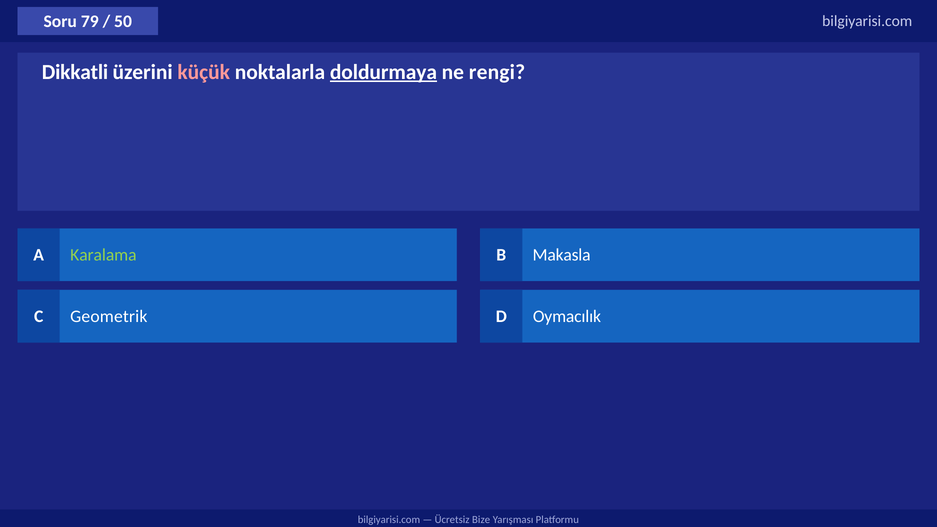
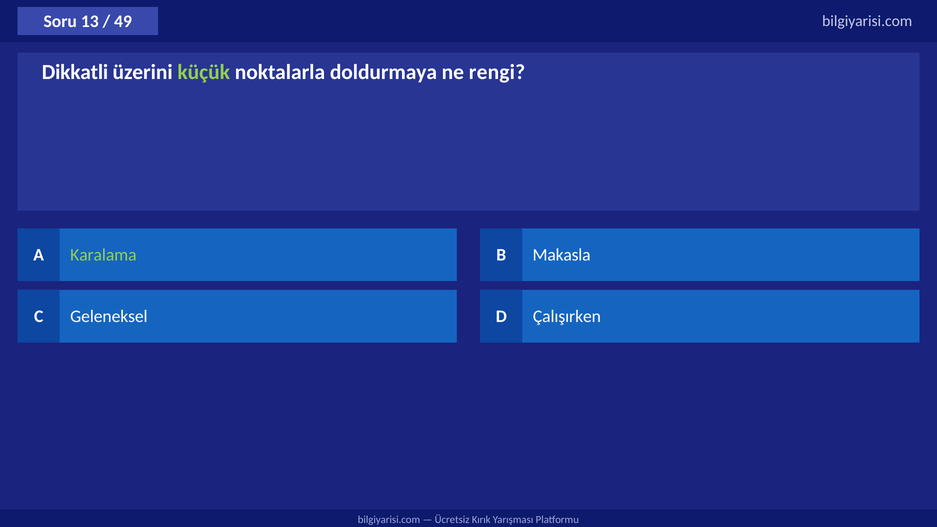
79: 79 -> 13 (90, 21)
50: 50 -> 49 (123, 21)
küçük colour: pink -> light green (204, 72)
doldurmaya underline: present -> none (383, 72)
Geometrik: Geometrik -> Geleneksel (109, 316)
Oymacılık: Oymacılık -> Çalışırken (567, 316)
Bize: Bize -> Kırık (481, 520)
